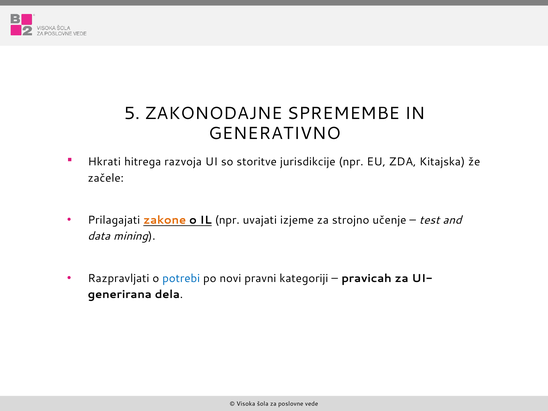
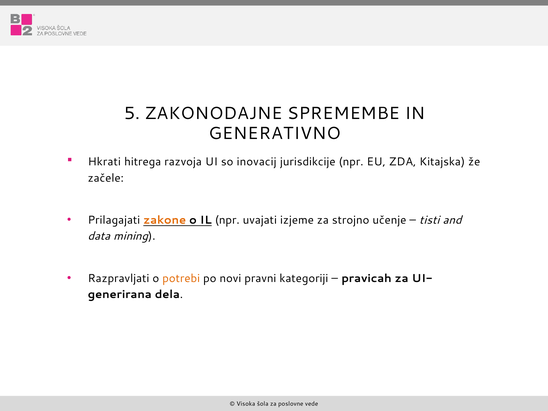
storitve: storitve -> inovacij (257, 162)
test: test -> tisti (429, 220)
potrebi colour: blue -> orange (181, 278)
